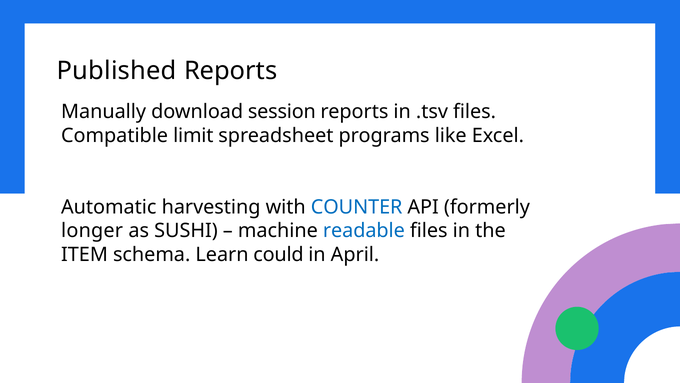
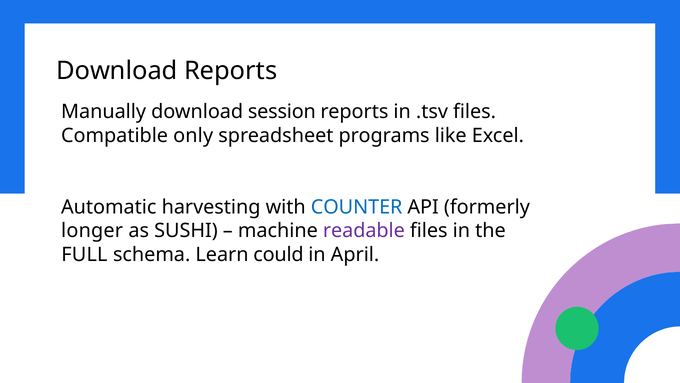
Published: Published -> Download (117, 71)
limit: limit -> only (193, 135)
readable colour: blue -> purple (364, 231)
ITEM: ITEM -> FULL (84, 254)
